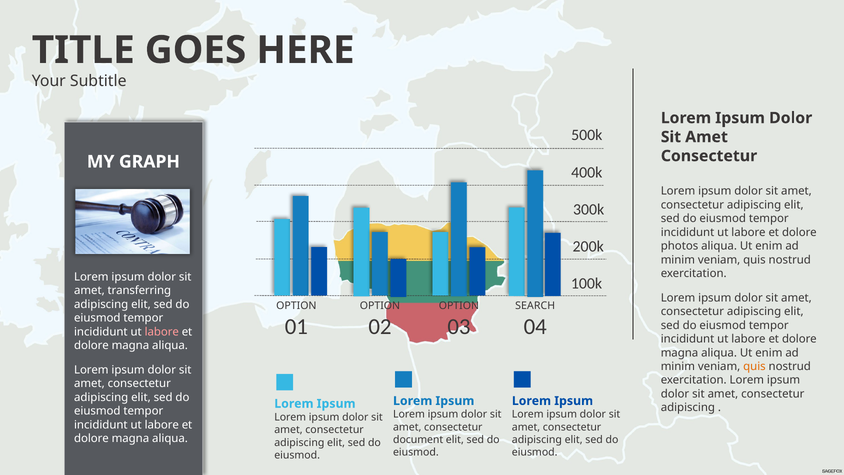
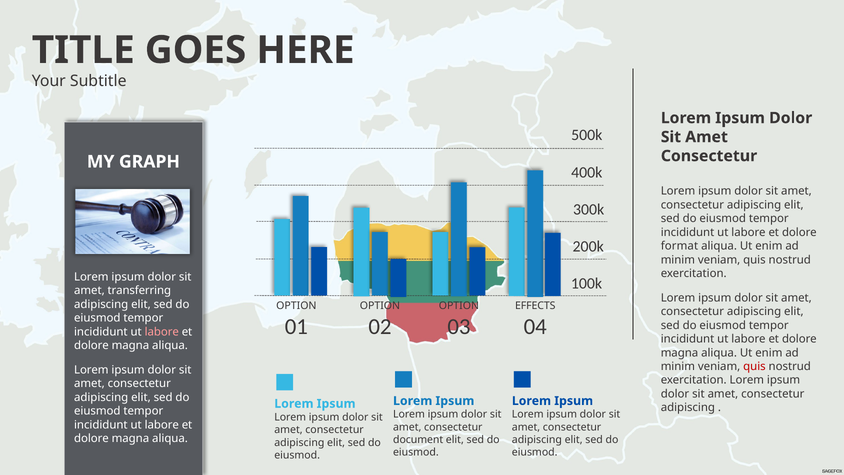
photos: photos -> format (679, 246)
SEARCH: SEARCH -> EFFECTS (535, 306)
quis colour: orange -> red (754, 366)
